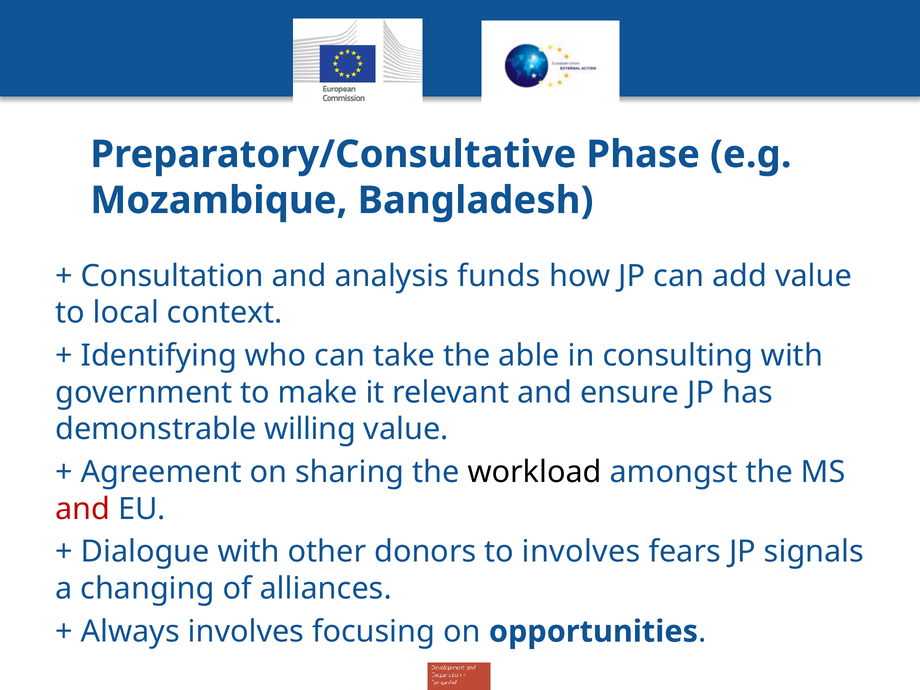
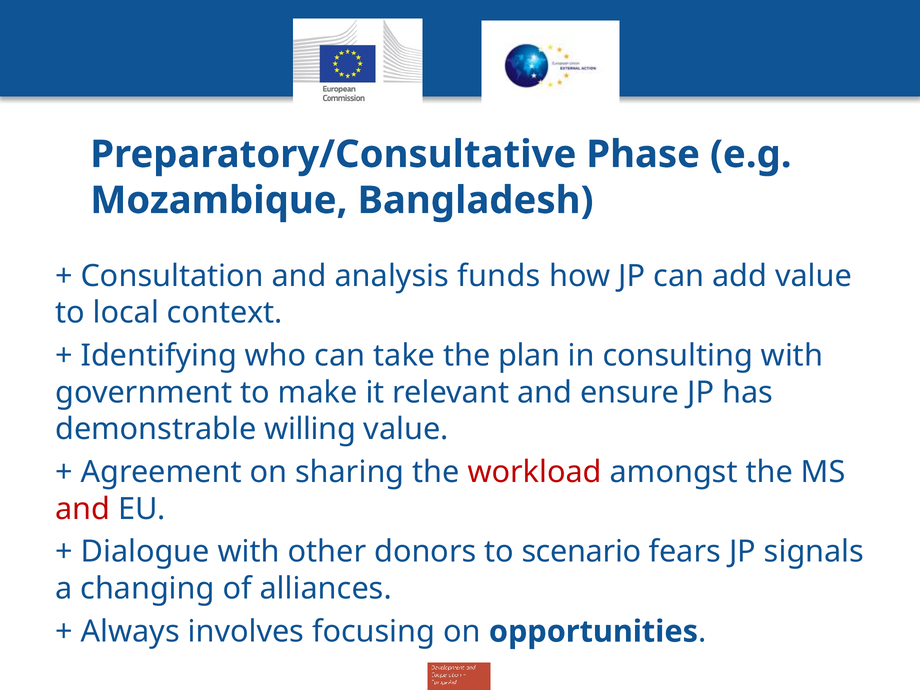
able: able -> plan (529, 356)
workload colour: black -> red (535, 472)
to involves: involves -> scenario (581, 552)
